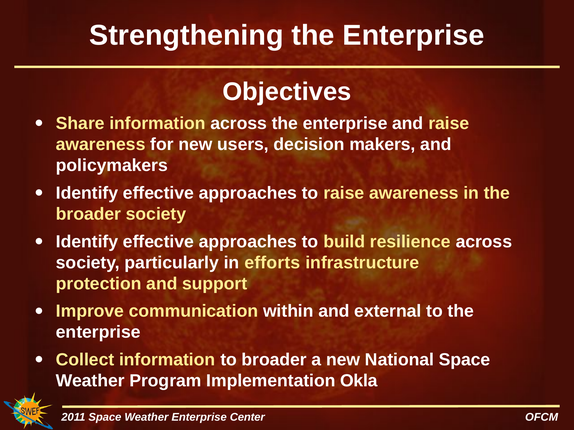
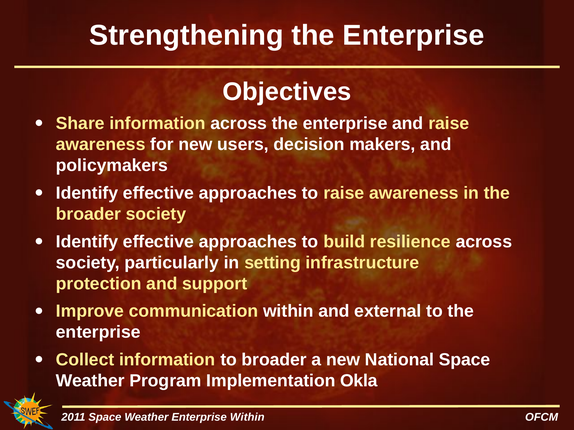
efforts: efforts -> setting (273, 263)
Enterprise Center: Center -> Within (247, 418)
